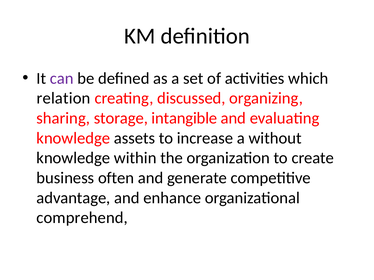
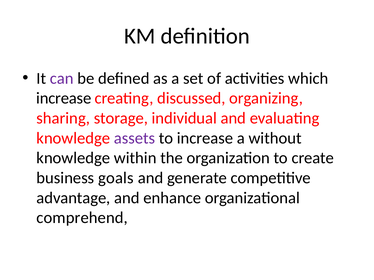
relation: relation -> increase (64, 98)
intangible: intangible -> individual (184, 118)
assets colour: black -> purple (135, 138)
often: often -> goals (116, 178)
